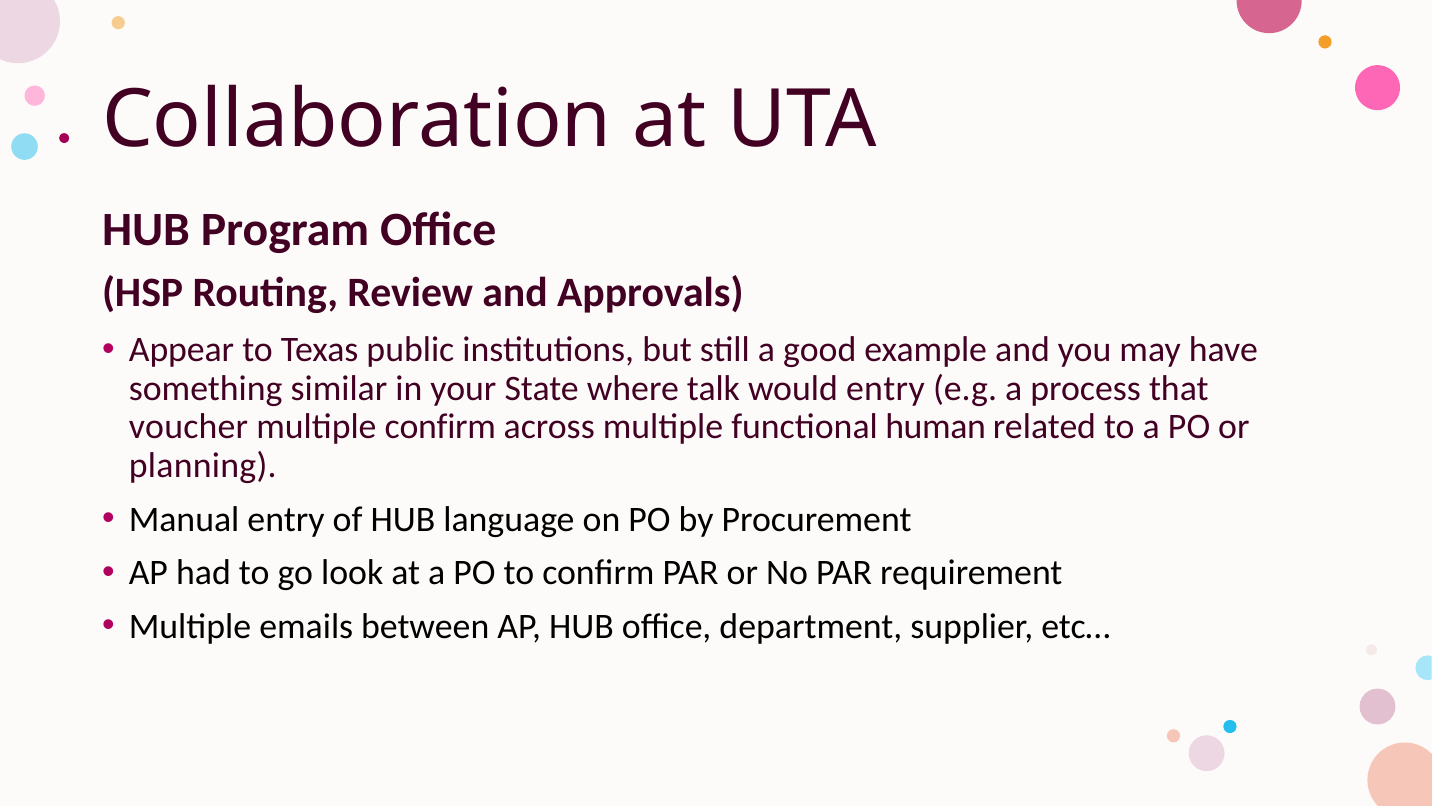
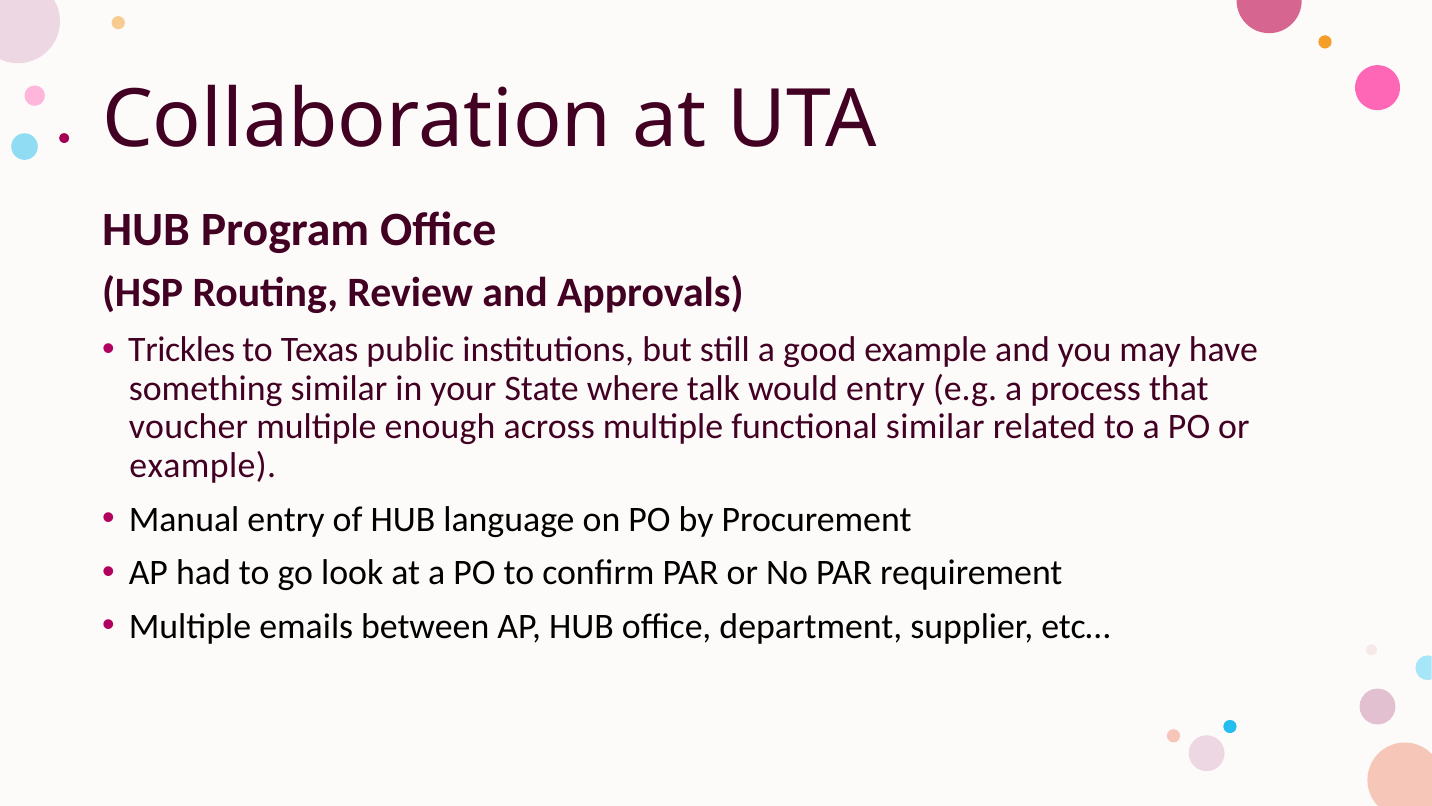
Appear: Appear -> Trickles (182, 350)
multiple confirm: confirm -> enough (440, 427)
functional human: human -> similar (935, 427)
planning: planning -> example (203, 465)
